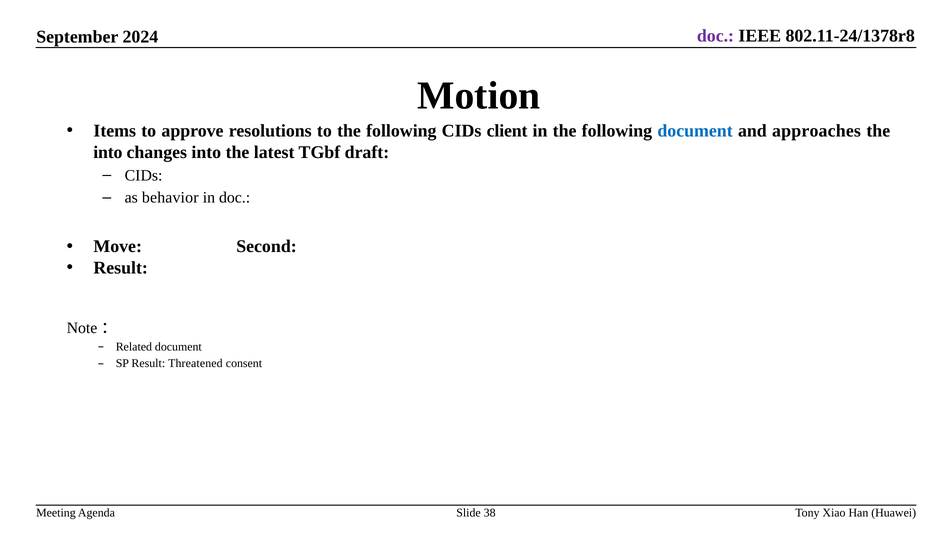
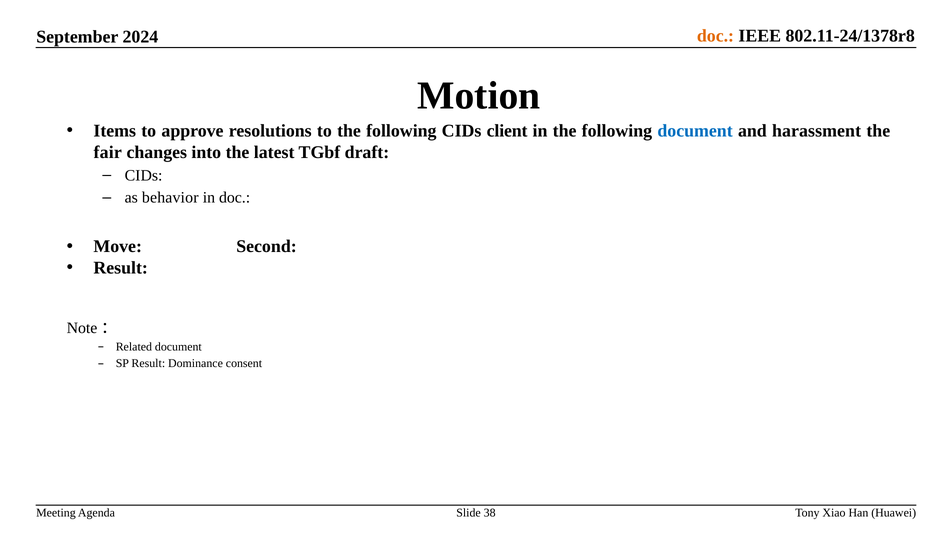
doc colour: purple -> orange (715, 36)
approaches: approaches -> harassment (817, 131)
into: into -> fair (108, 152)
Threatened: Threatened -> Dominance (195, 364)
